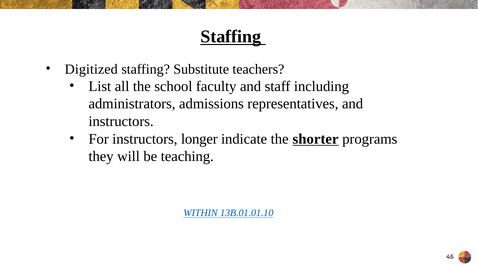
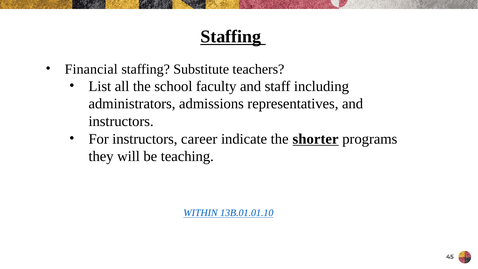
Digitized: Digitized -> Financial (91, 69)
longer: longer -> career (199, 139)
